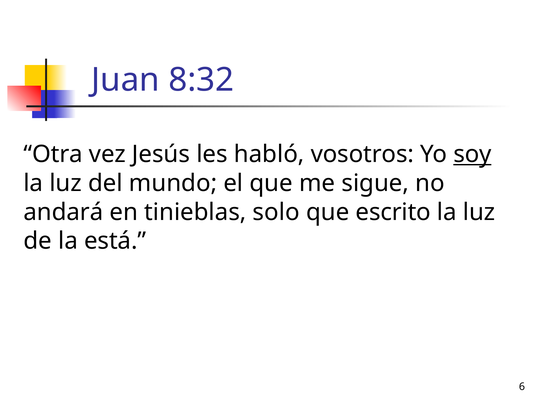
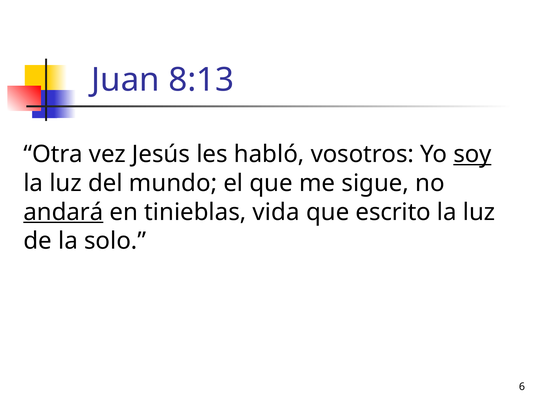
8:32: 8:32 -> 8:13 (201, 80)
andará underline: none -> present (63, 212)
solo: solo -> vida (276, 212)
está: está -> solo (115, 241)
